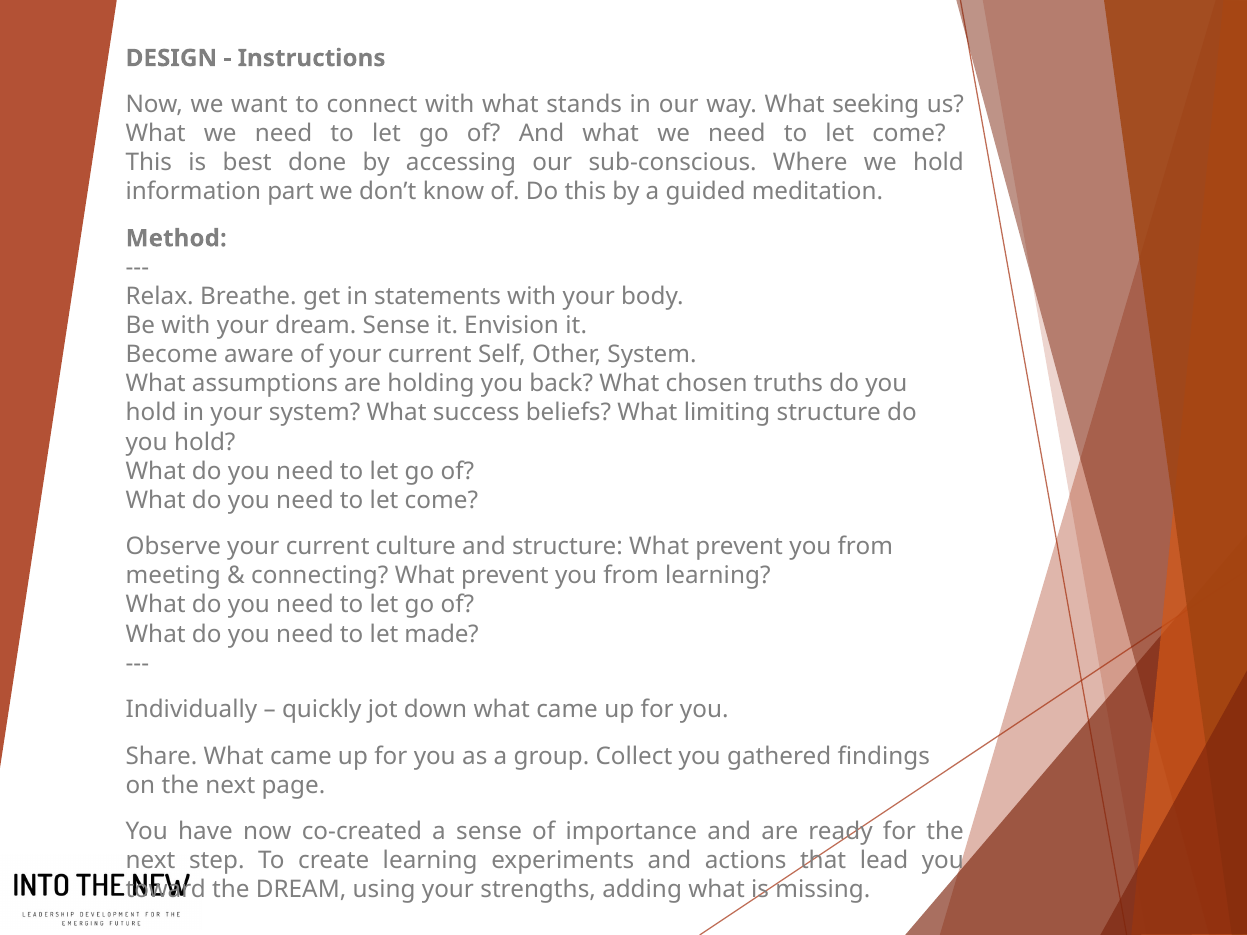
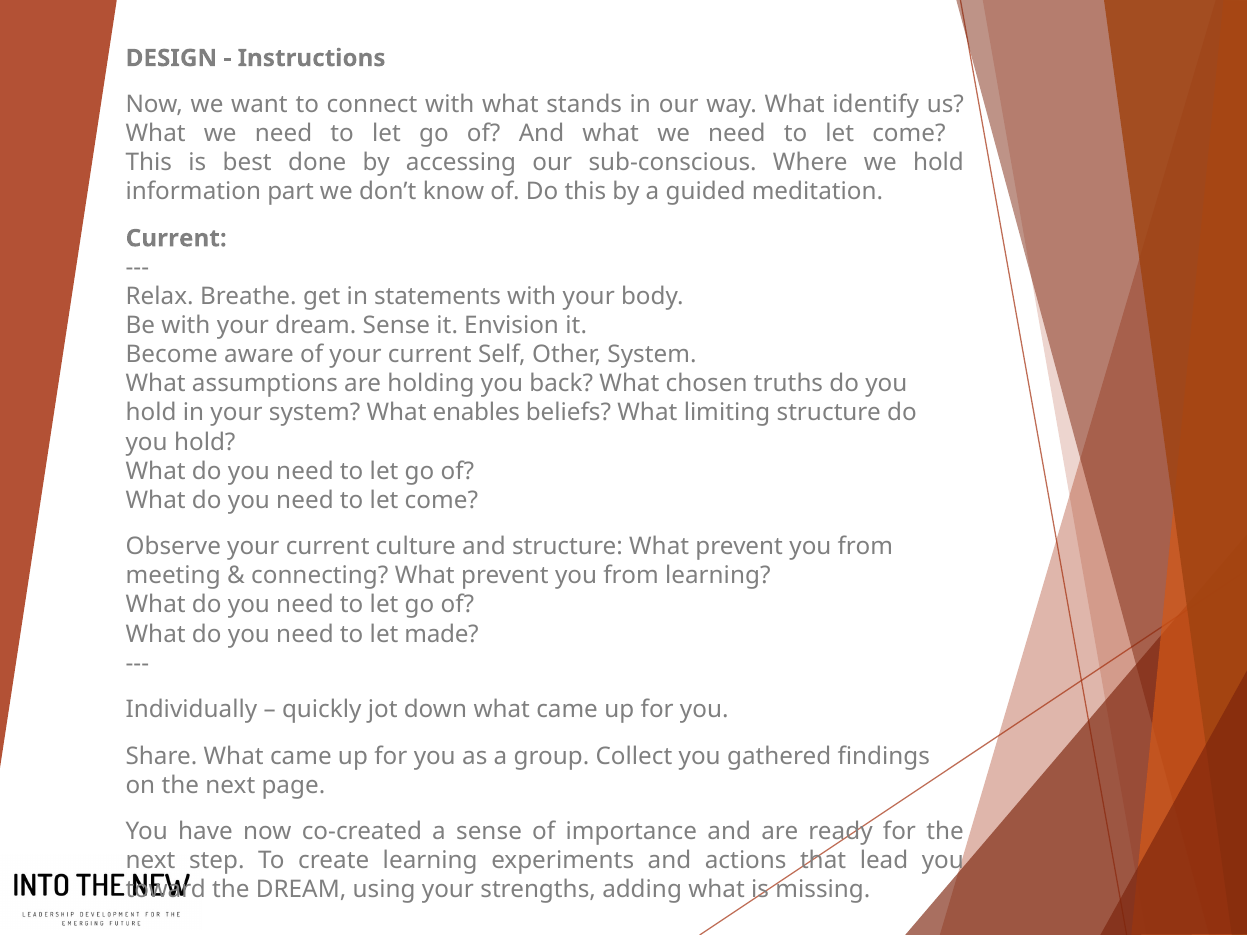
seeking: seeking -> identify (876, 105)
Method: Method -> Current (176, 238)
success: success -> enables (476, 413)
